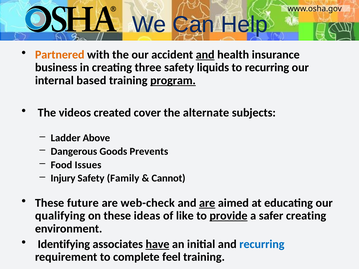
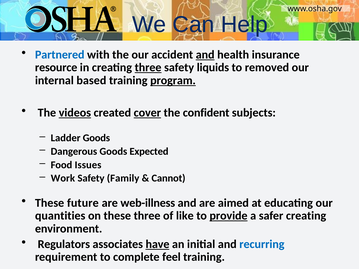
Partnered colour: orange -> blue (60, 55)
business: business -> resource (56, 68)
three underline: none -> present (148, 68)
to recurring: recurring -> removed (267, 68)
videos underline: none -> present (75, 113)
cover underline: none -> present (147, 113)
alternate: alternate -> confident (206, 113)
Ladder Above: Above -> Goods (96, 138)
Prevents: Prevents -> Expected (149, 152)
Injury: Injury -> Work (63, 178)
web-check: web-check -> web-illness (148, 203)
are underline: present -> none (207, 203)
qualifying: qualifying -> quantities (60, 216)
these ideas: ideas -> three (147, 216)
Identifying: Identifying -> Regulators (64, 244)
